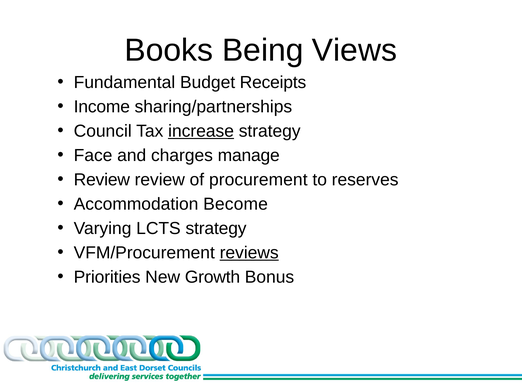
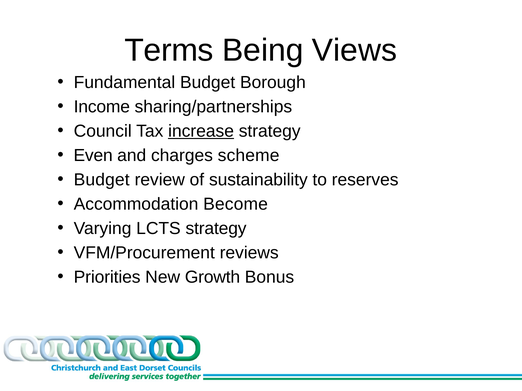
Books: Books -> Terms (169, 51)
Receipts: Receipts -> Borough (273, 83)
Face: Face -> Even (93, 156)
manage: manage -> scheme (249, 156)
Review: Review -> Budget (102, 180)
procurement: procurement -> sustainability (258, 180)
reviews underline: present -> none (249, 253)
